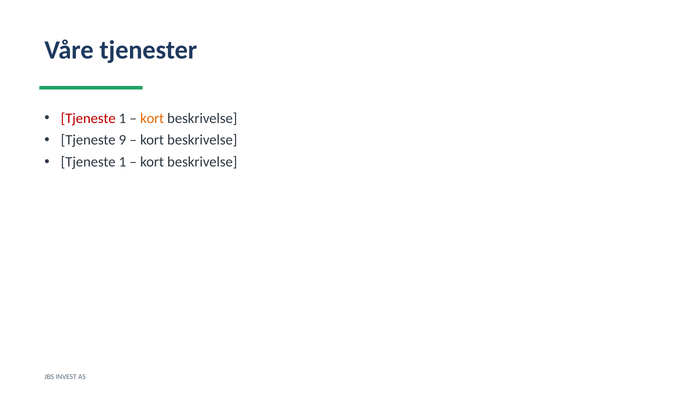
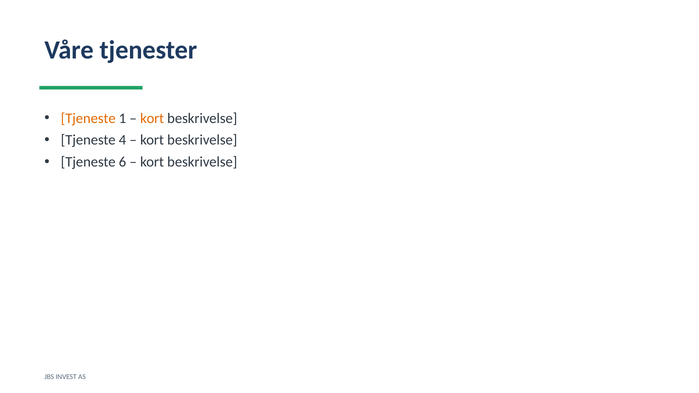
Tjeneste colour: red -> orange (88, 118)
9: 9 -> 4 (123, 140)
1: 1 -> 6 (123, 162)
